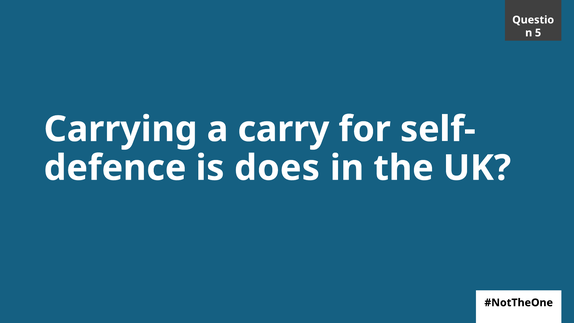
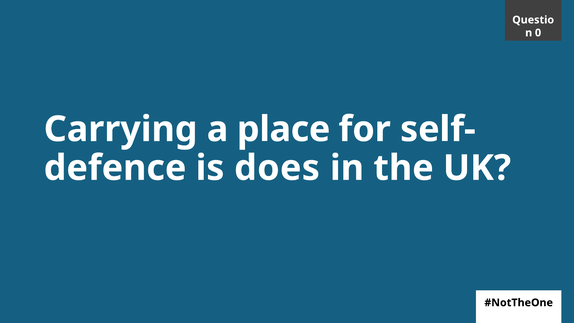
5: 5 -> 0 (538, 33)
carry: carry -> place (284, 129)
